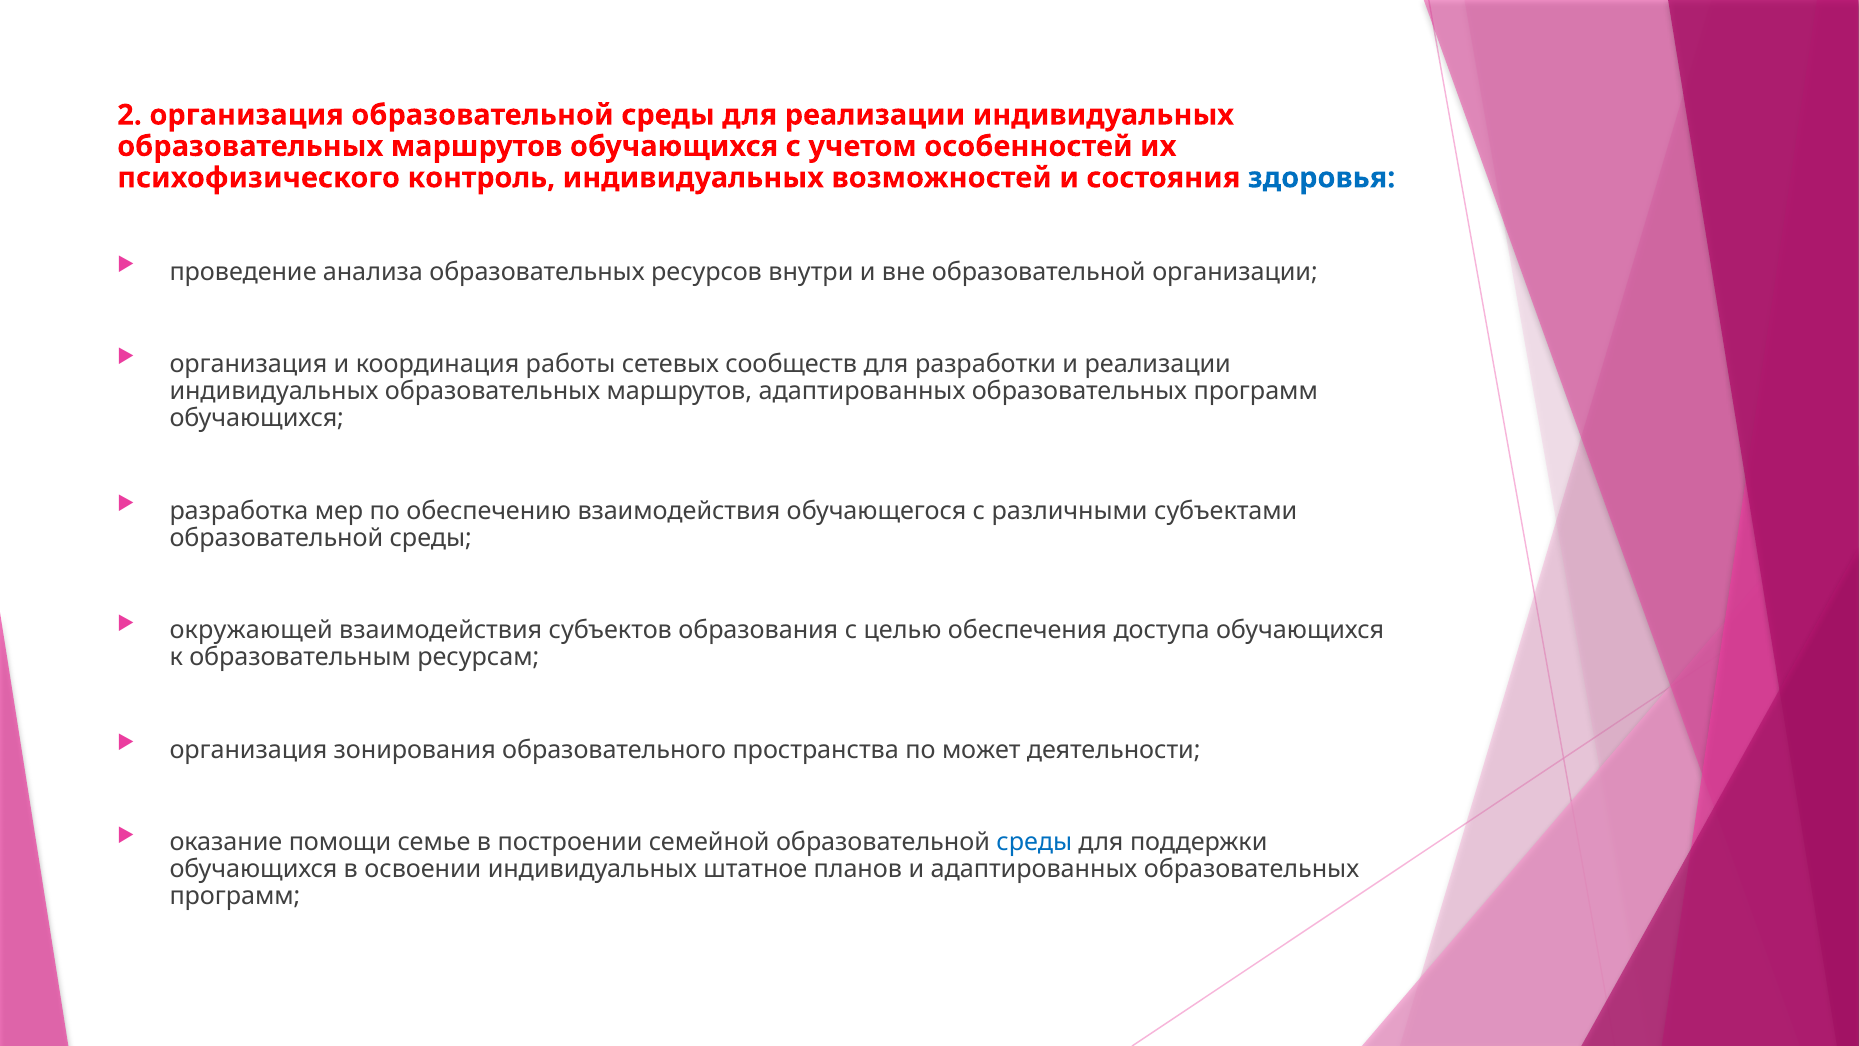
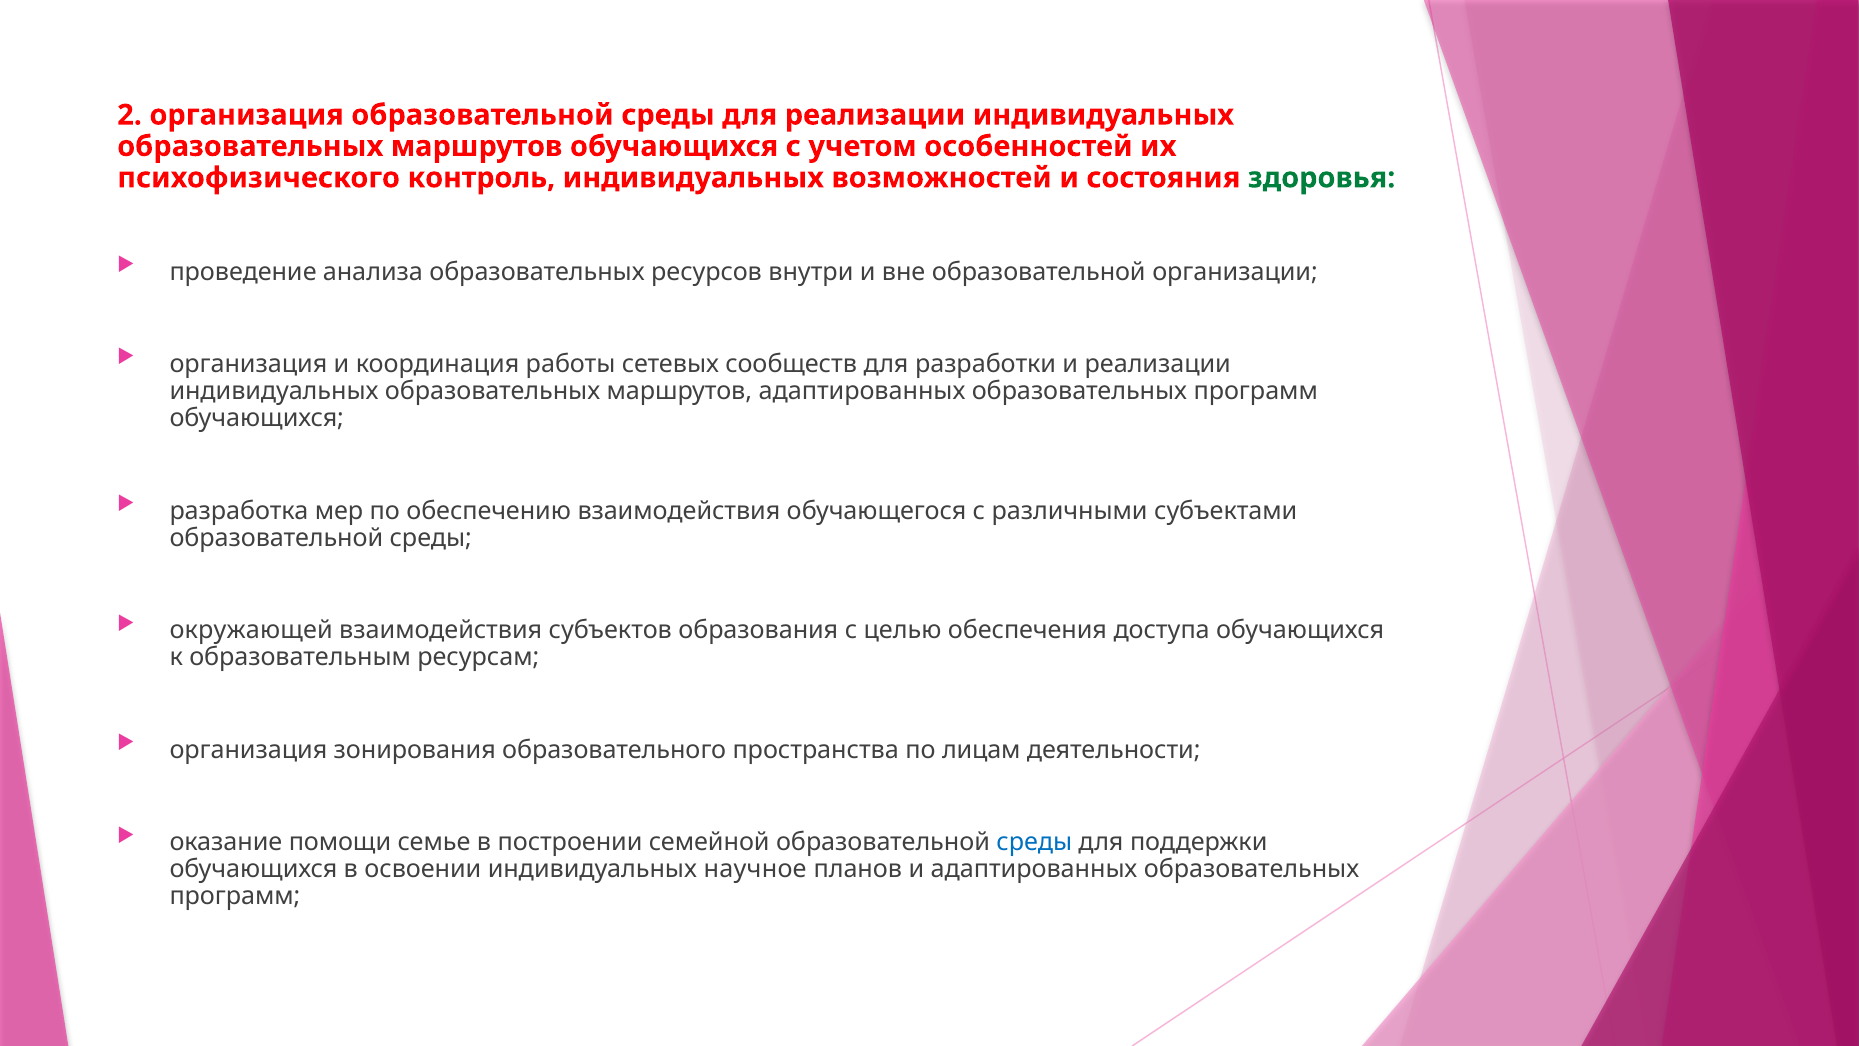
здоровья colour: blue -> green (1322, 178)
может: может -> лицам (981, 750)
штатное: штатное -> научное (755, 869)
